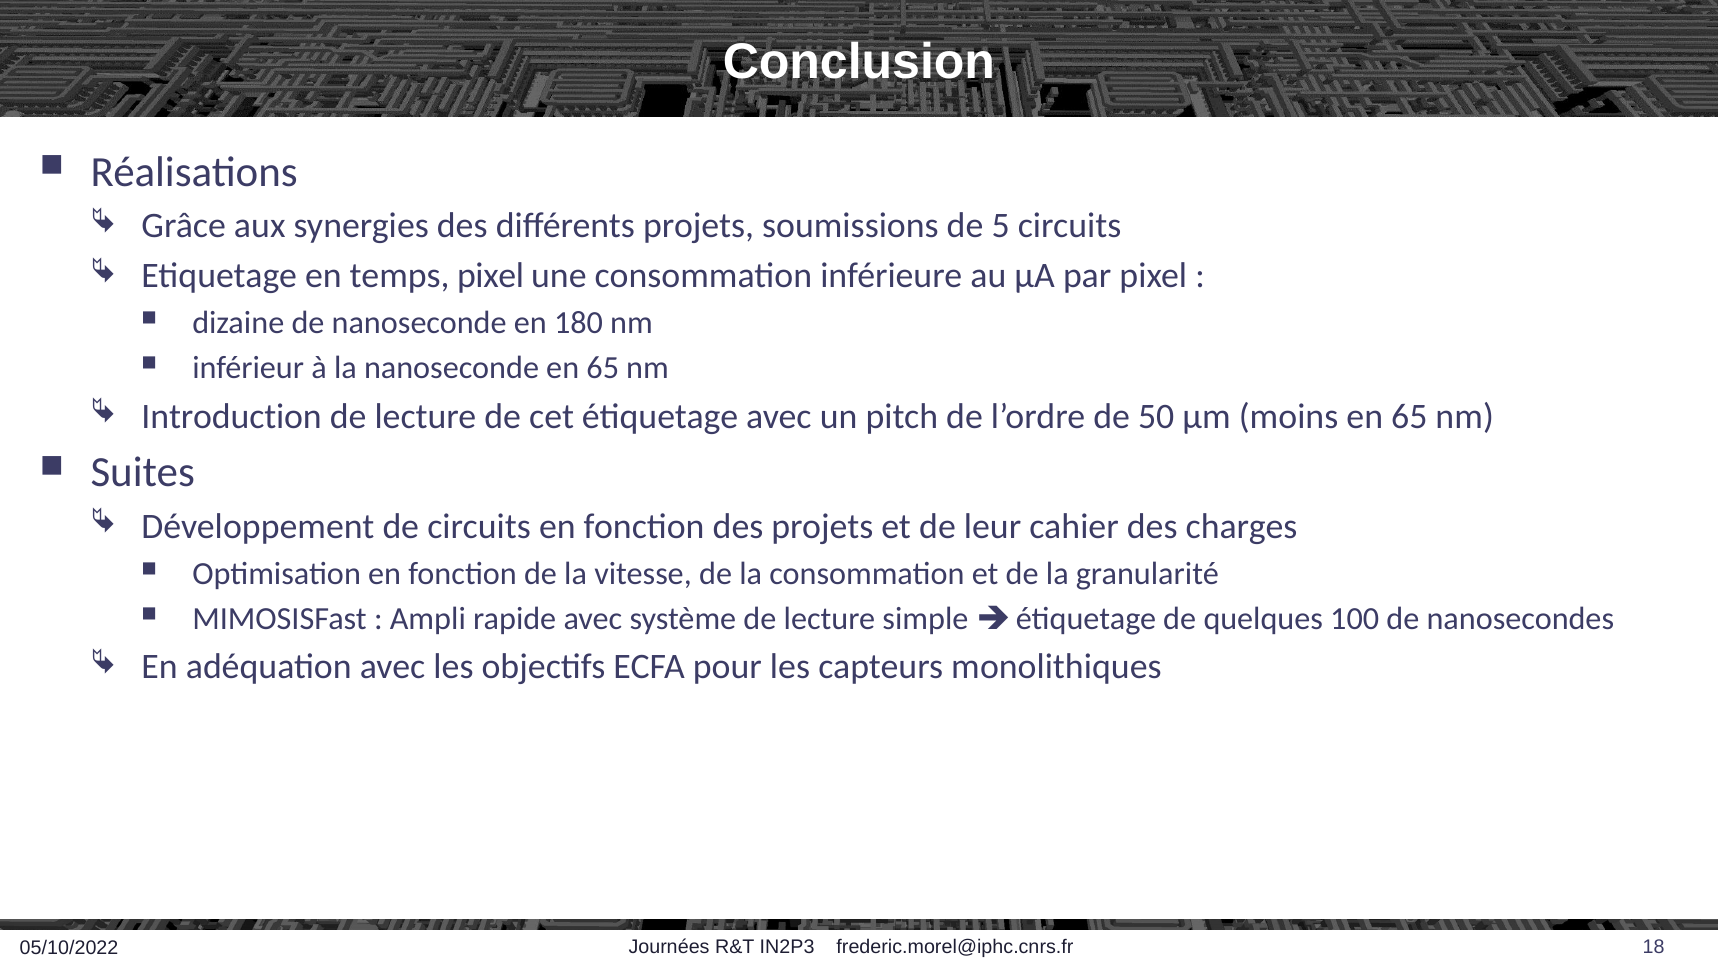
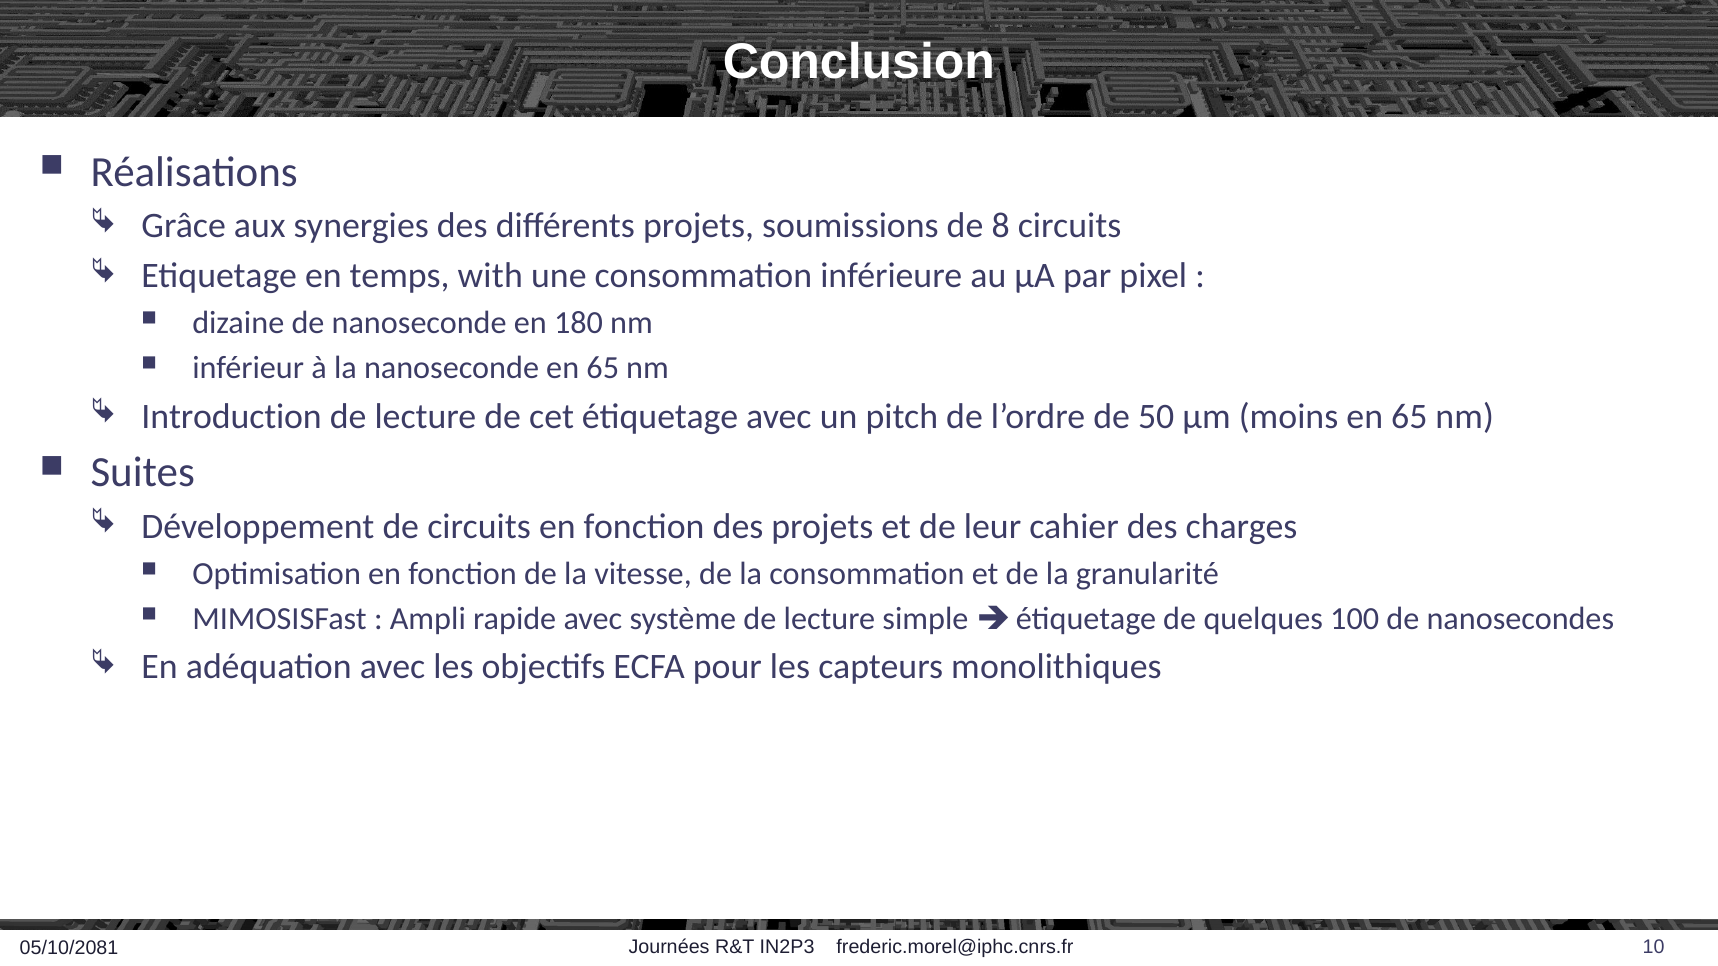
5: 5 -> 8 (1001, 226)
temps pixel: pixel -> with (490, 276)
18: 18 -> 10 (1654, 948)
05/10/2022: 05/10/2022 -> 05/10/2081 (69, 948)
